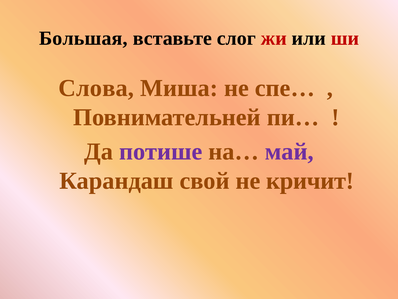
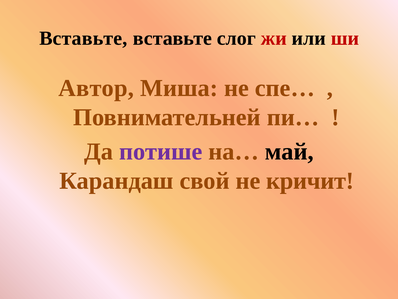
Большая: Большая -> Вставьте (83, 38)
Слова: Слова -> Автор (96, 88)
май colour: purple -> black (289, 151)
